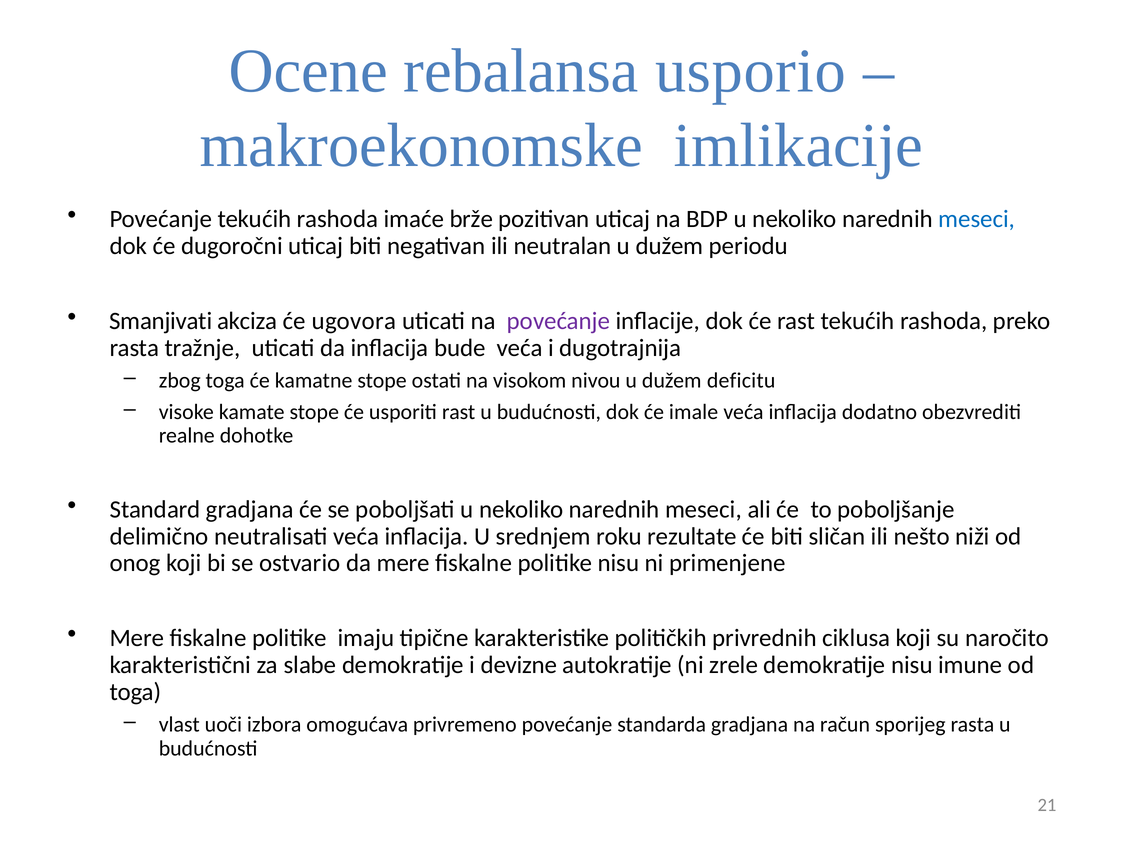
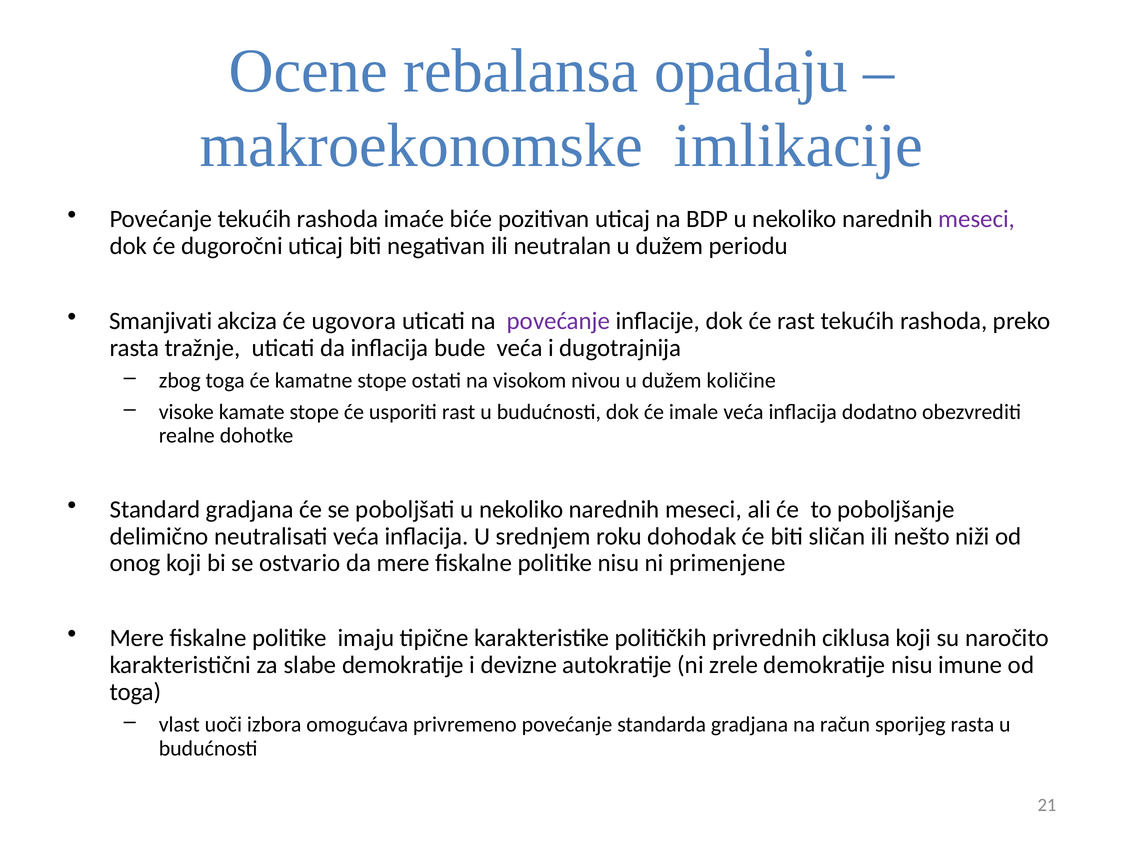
usporio: usporio -> opadaju (751, 71)
brže: brže -> biće (471, 219)
meseci colour: blue -> purple (977, 219)
deficitu: deficitu -> količine (741, 381)
rezultate: rezultate -> dohodak (692, 536)
